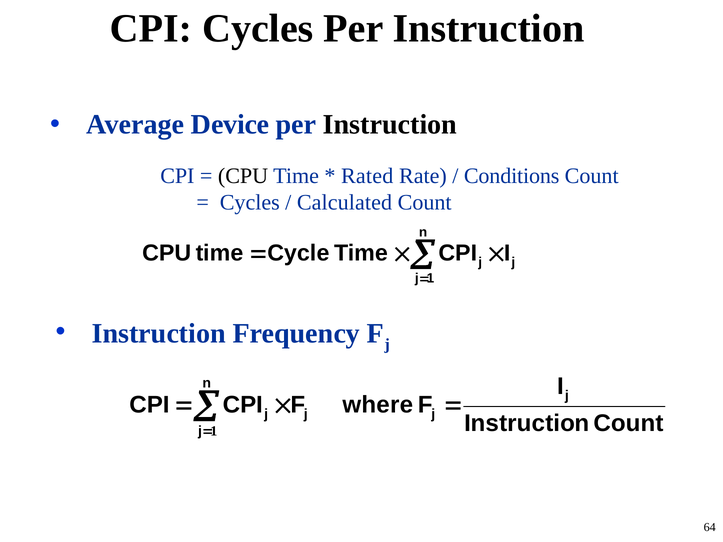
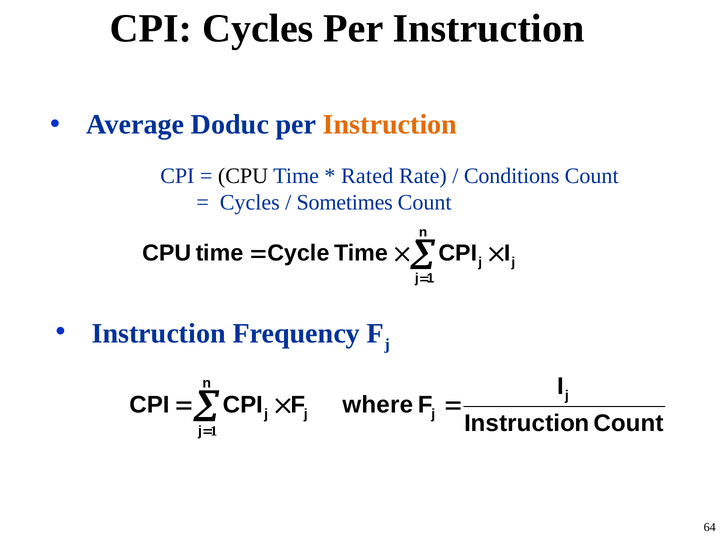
Device: Device -> Doduc (230, 125)
Instruction colour: black -> orange (390, 125)
Calculated: Calculated -> Sometimes (345, 202)
